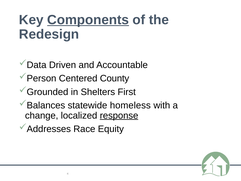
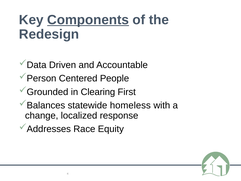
County: County -> People (115, 78)
Shelters: Shelters -> Clearing (98, 92)
response underline: present -> none (119, 115)
